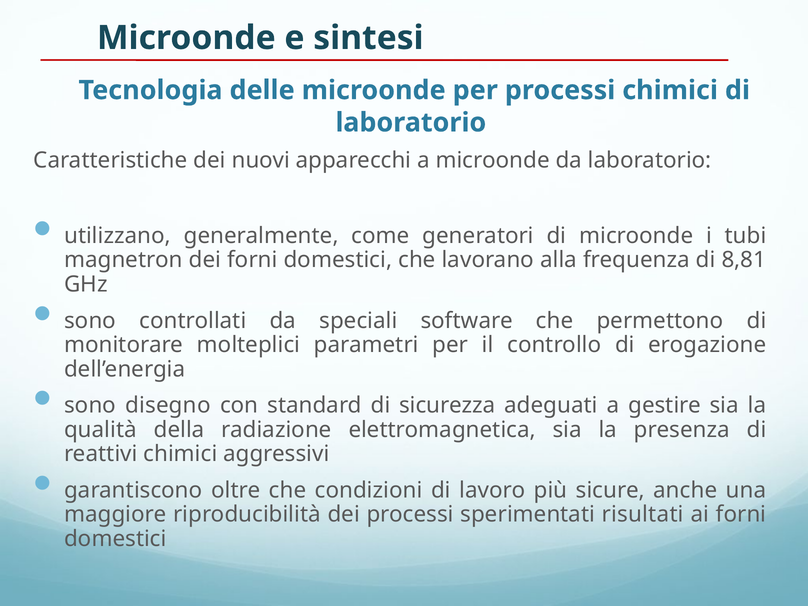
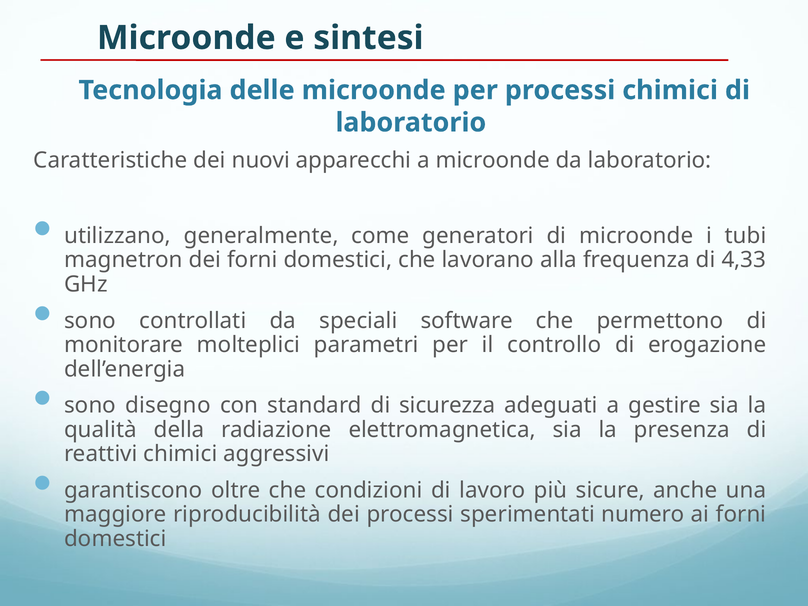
8,81: 8,81 -> 4,33 (744, 260)
risultati: risultati -> numero (643, 515)
